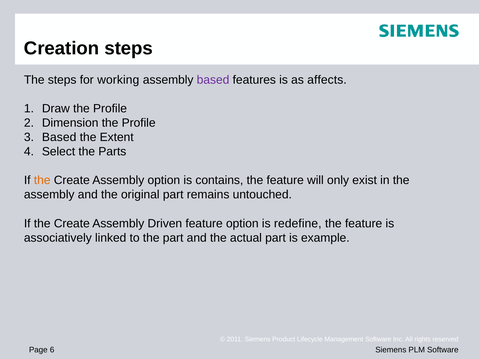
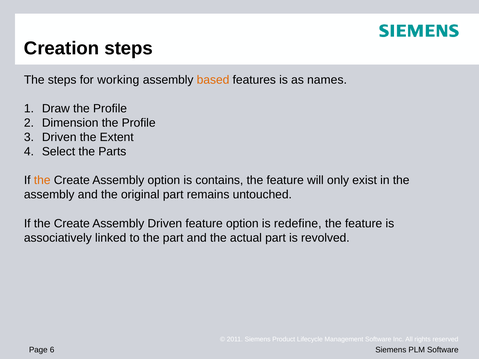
based colour: purple -> orange (213, 80)
affects: affects -> names (327, 80)
Based: Based -> Driven (59, 137)
example: example -> revolved (325, 238)
